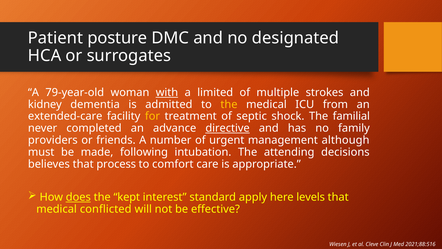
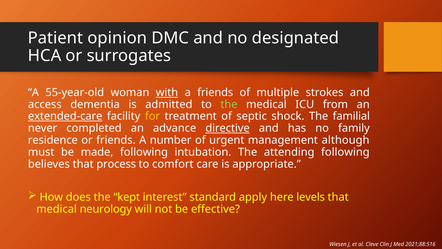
posture: posture -> opinion (117, 38)
79-year-old: 79-year-old -> 55-year-old (75, 92)
a limited: limited -> friends (215, 92)
kidney: kidney -> access (45, 104)
the colour: yellow -> light green (229, 104)
extended-care underline: none -> present (65, 116)
providers: providers -> residence (53, 140)
attending decisions: decisions -> following (345, 152)
does underline: present -> none (78, 197)
conflicted: conflicted -> neurology (106, 209)
